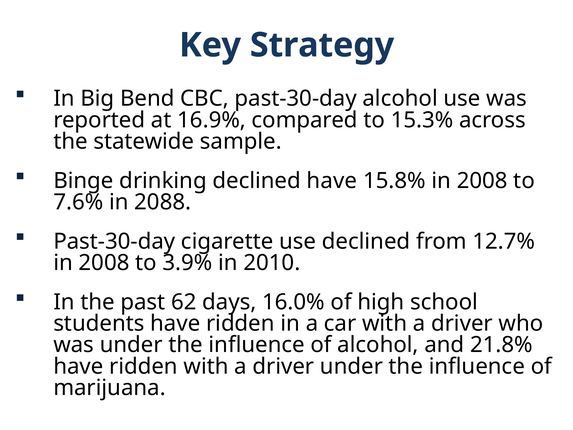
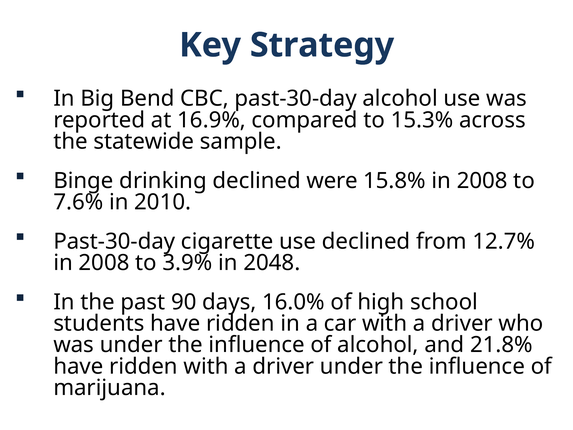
declined have: have -> were (332, 181)
2088: 2088 -> 2010 (163, 202)
2010: 2010 -> 2048 (272, 263)
62: 62 -> 90 (184, 302)
